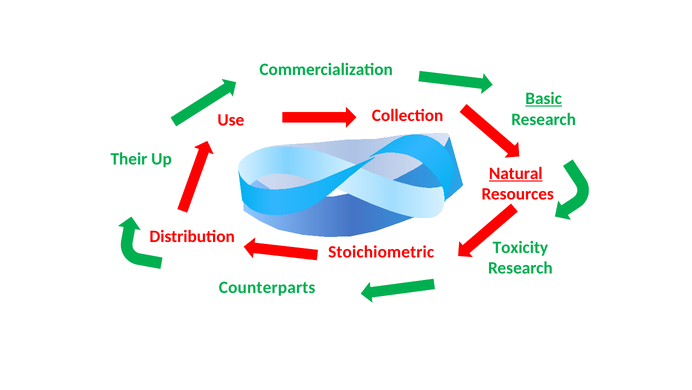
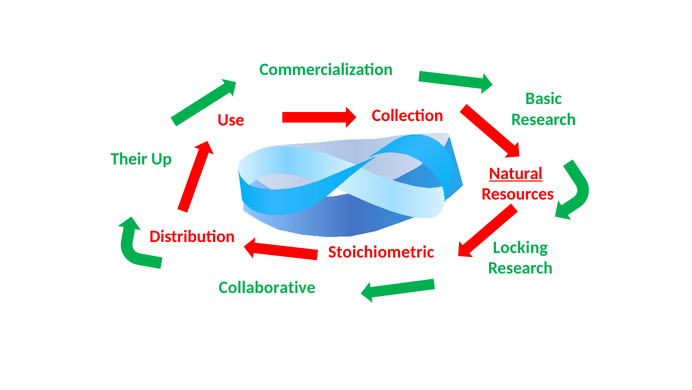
Basic underline: present -> none (544, 98)
Toxicity: Toxicity -> Locking (520, 247)
Counterparts: Counterparts -> Collaborative (267, 287)
